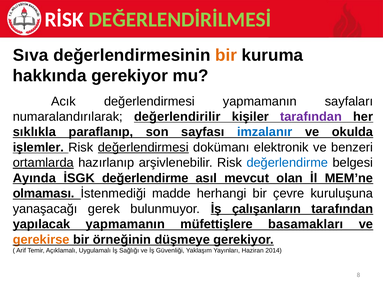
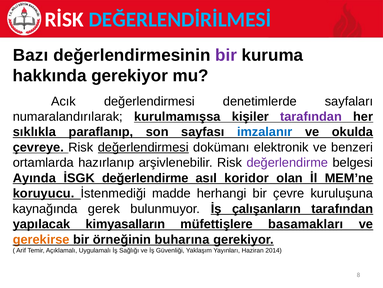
DEĞERLENDİRİLMESİ colour: light green -> light blue (180, 19)
Sıva: Sıva -> Bazı (31, 55)
bir colour: orange -> purple (226, 55)
değerlendirmesi yapmamanın: yapmamanın -> denetimlerde (260, 101)
değerlendirilir: değerlendirilir -> kurulmamışsa (177, 116)
işlemler: işlemler -> çevreye (38, 147)
ortamlarda underline: present -> none (43, 162)
değerlendirme colour: blue -> purple (287, 162)
mevcut: mevcut -> koridor (247, 178)
olmaması: olmaması -> koruyucu (44, 193)
yanaşacağı: yanaşacağı -> kaynağında (45, 208)
yapılacak yapmamanın: yapmamanın -> kimyasalların (125, 224)
düşmeye: düşmeye -> buharına (182, 239)
